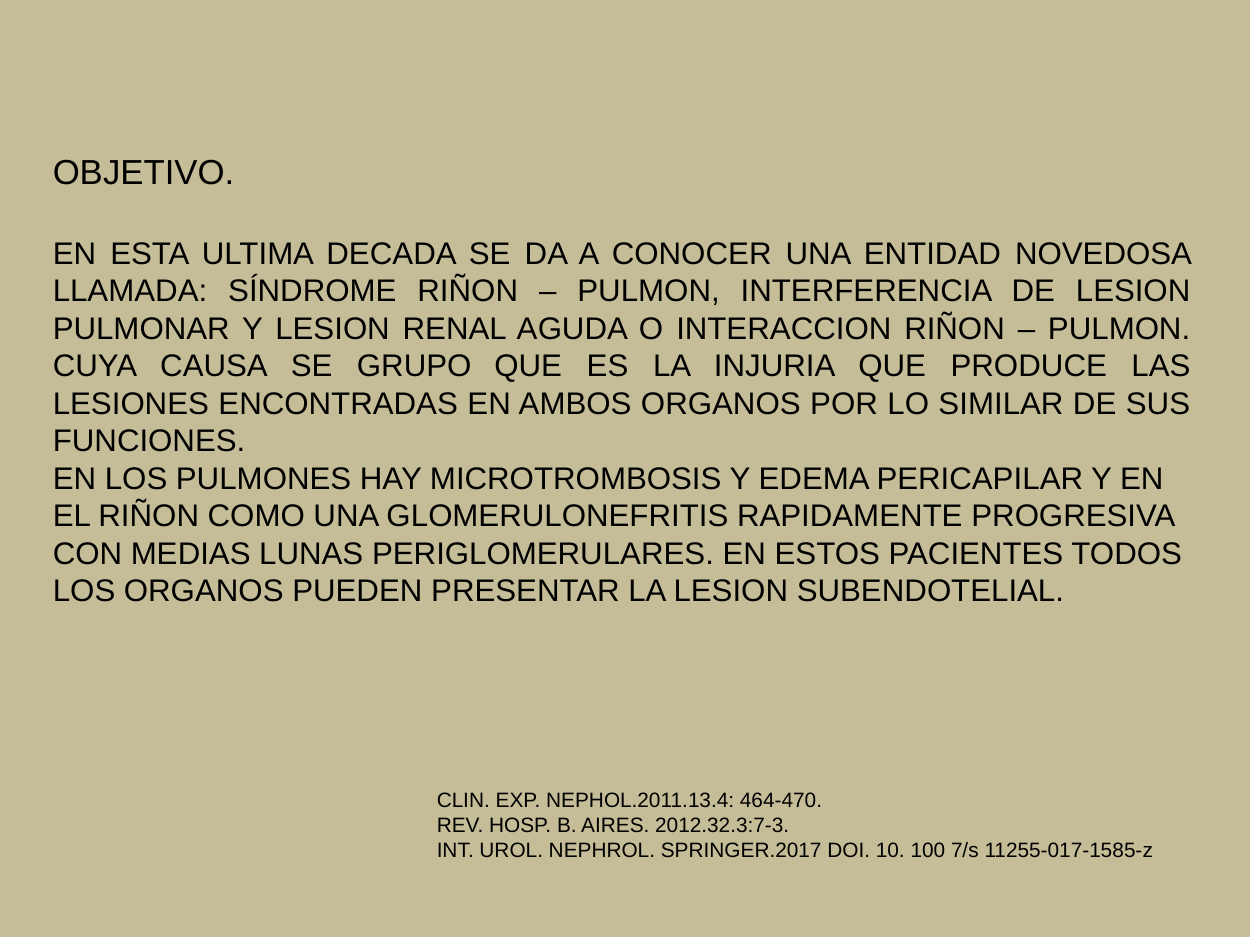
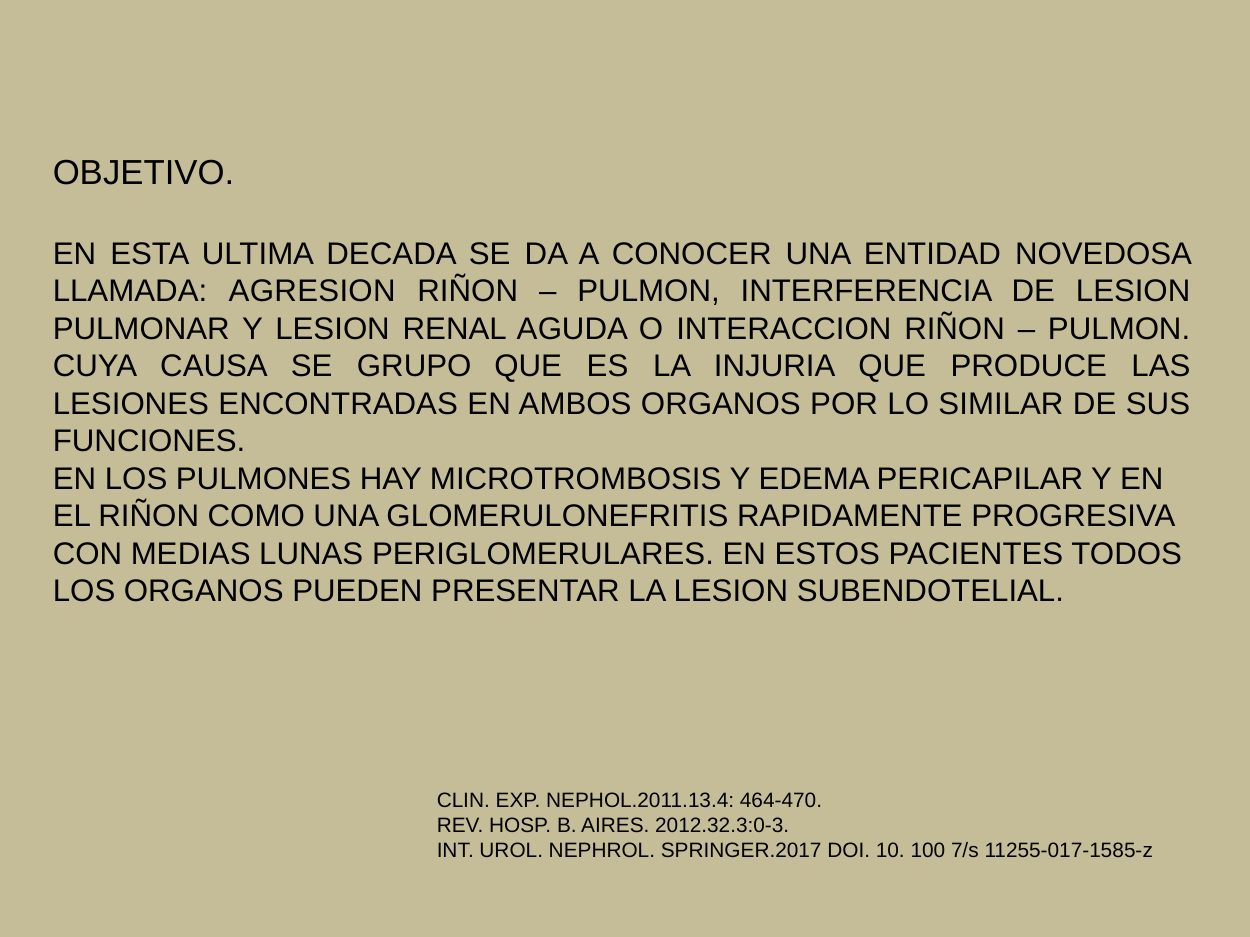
SÍNDROME: SÍNDROME -> AGRESION (312, 292)
2012.32.3:7-3: 2012.32.3:7-3 -> 2012.32.3:0-3 (722, 826)
